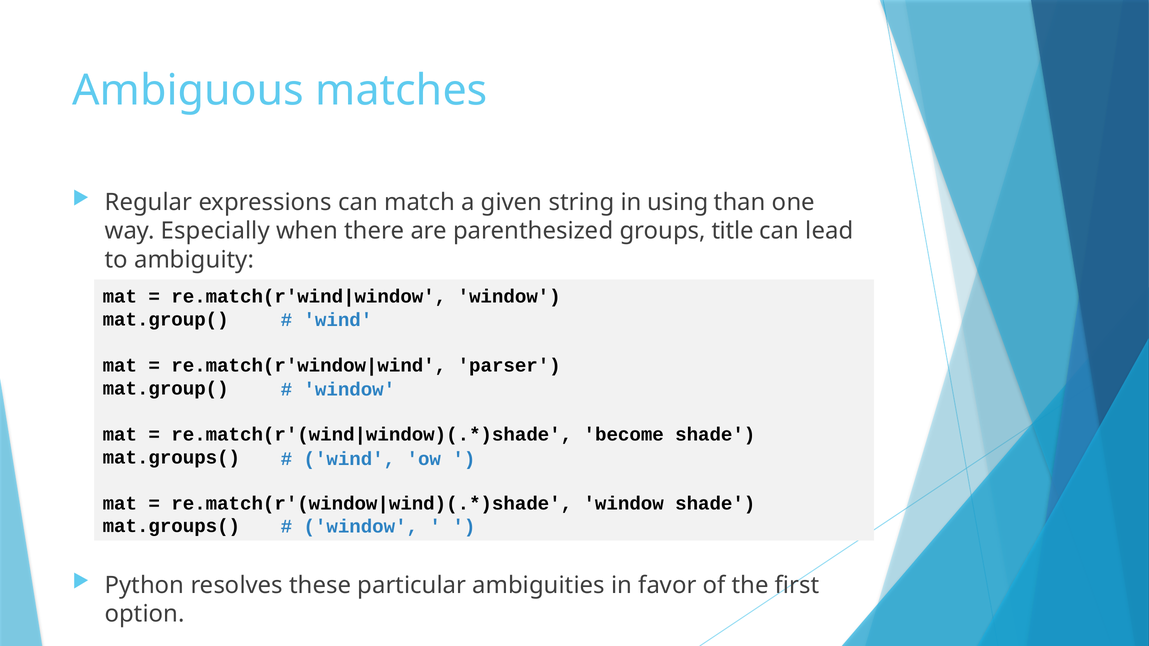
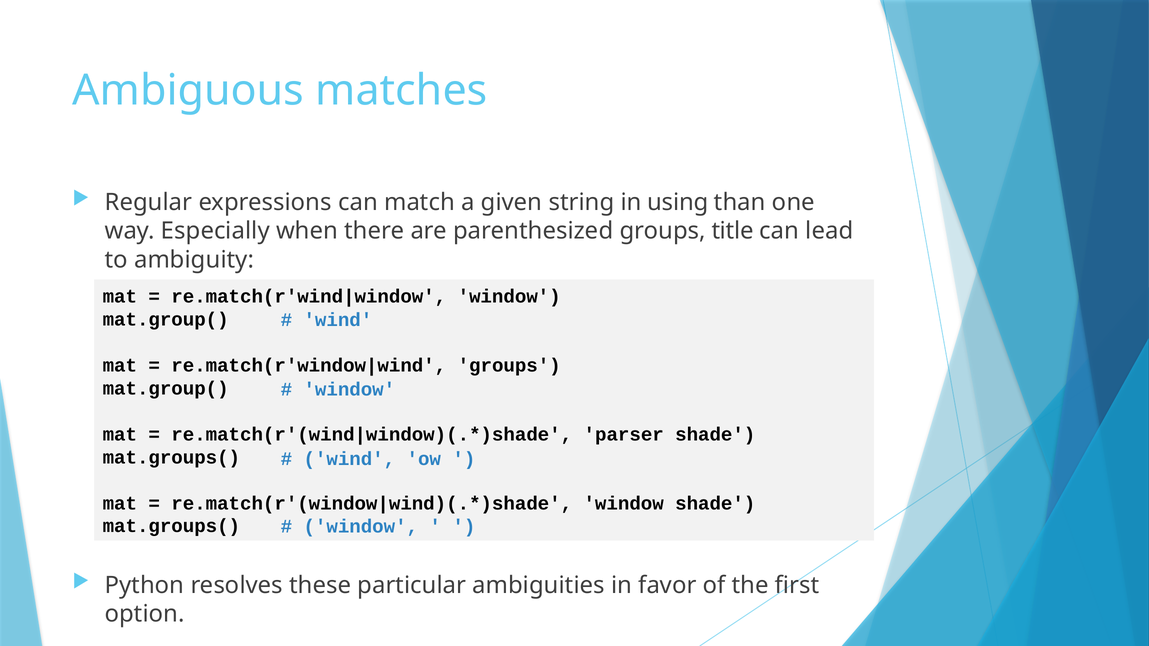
parser: parser -> groups (509, 366)
become: become -> parser (624, 435)
